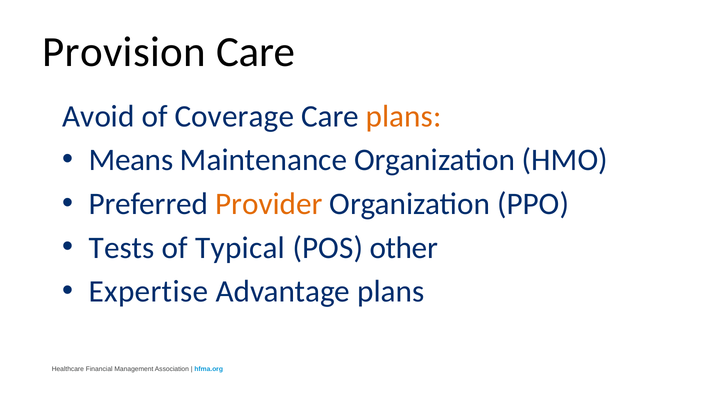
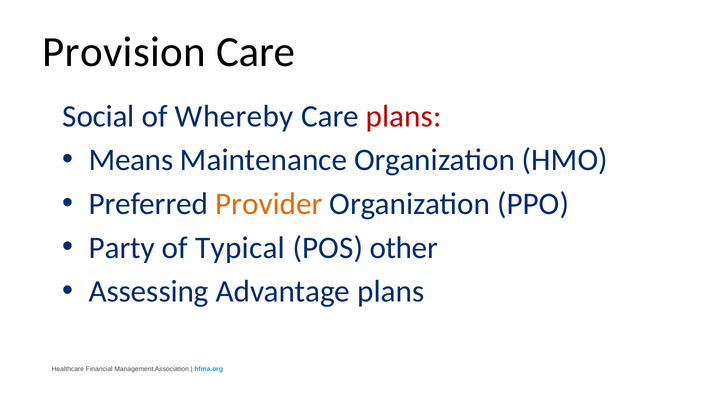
Avoid: Avoid -> Social (99, 116)
Coverage: Coverage -> Whereby (234, 116)
plans colour: orange -> red (404, 116)
Tests: Tests -> Party (122, 247)
Expertise: Expertise -> Assessing (149, 291)
